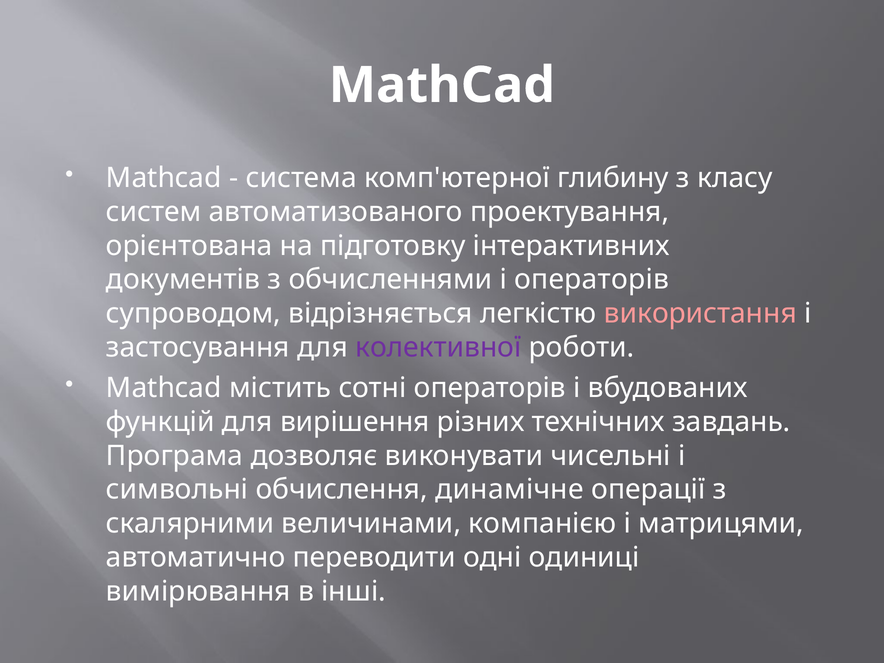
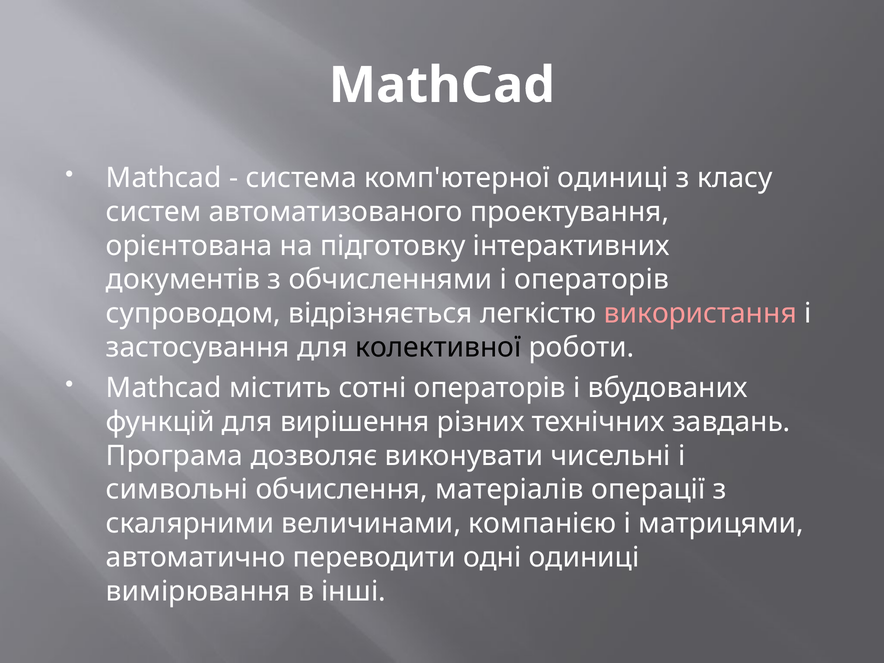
комп'ютерної глибину: глибину -> одиниці (613, 178)
колективної colour: purple -> black (438, 347)
динамічне: динамічне -> матеріалів (509, 490)
